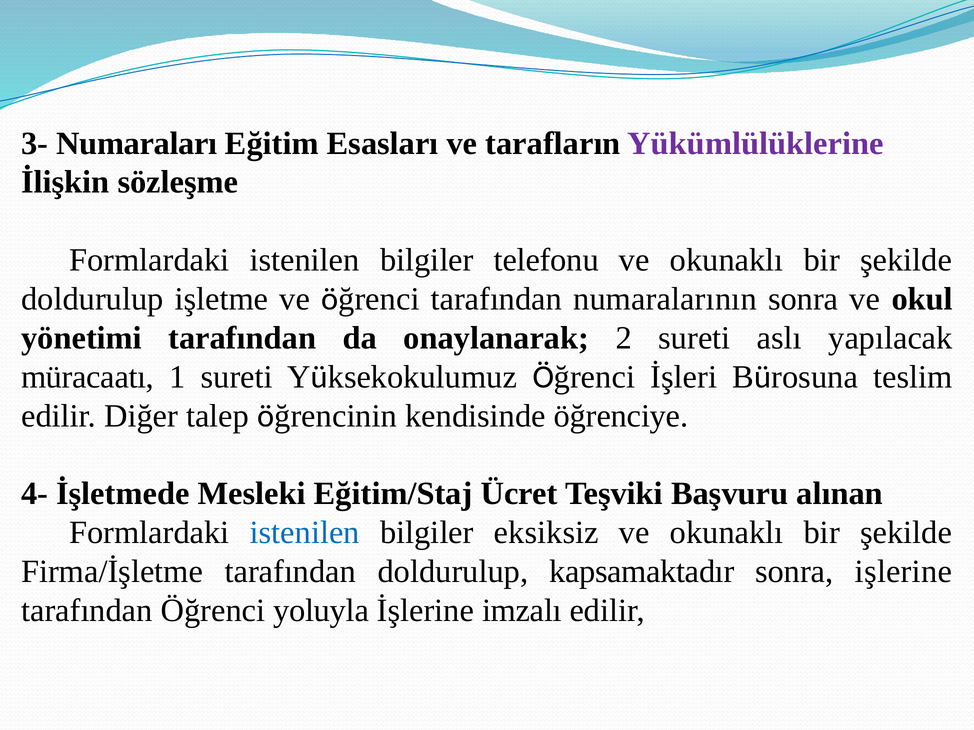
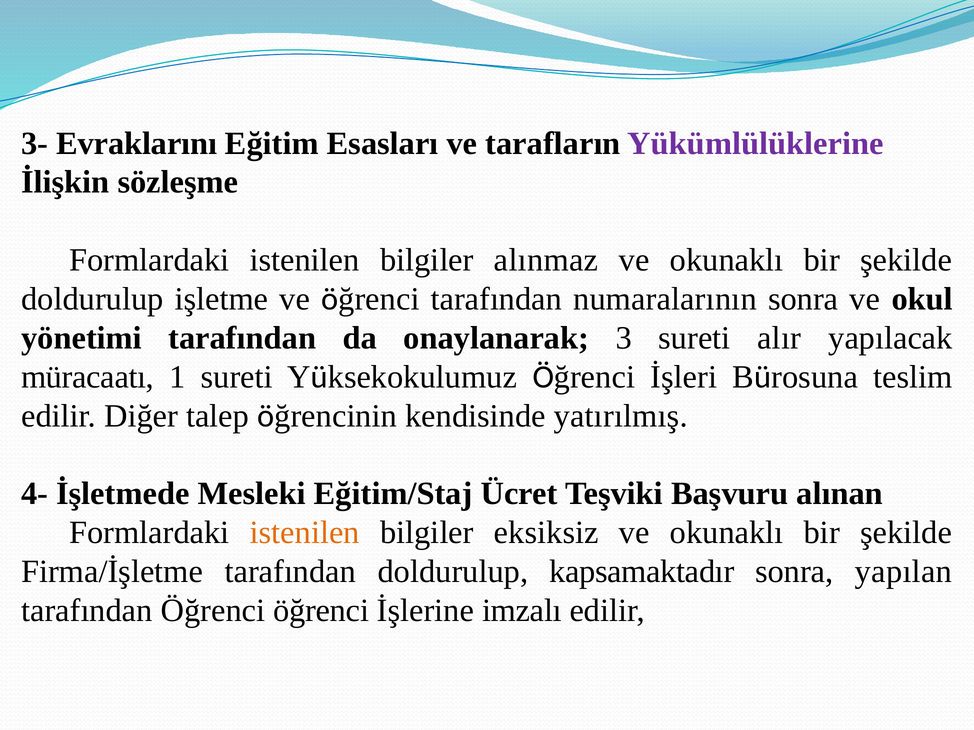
Numaraları: Numaraları -> Evraklarını (137, 143)
telefonu: telefonu -> alınmaz (546, 260)
2: 2 -> 3 (624, 338)
aslı: aslı -> alır (779, 338)
öğrenciye: öğrenciye -> yatırılmış (621, 416)
istenilen colour: blue -> orange (305, 533)
işlerine: işlerine -> yapılan (903, 572)
Öğrenci yoluyla: yoluyla -> öğrenci (321, 611)
